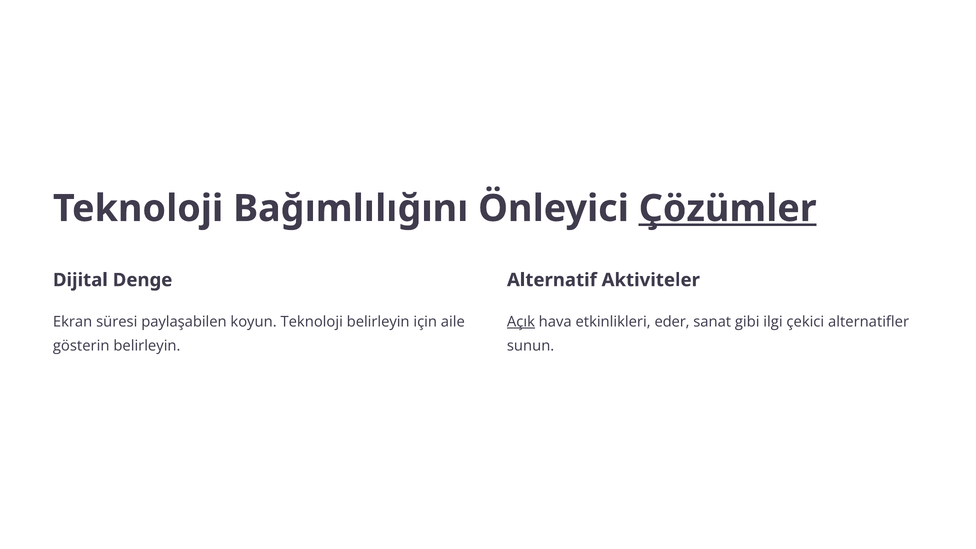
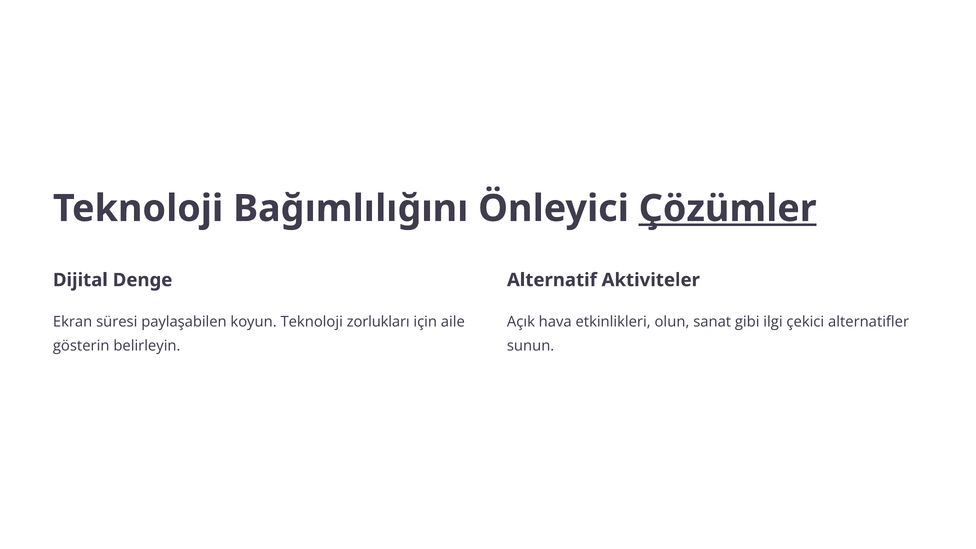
Teknoloji belirleyin: belirleyin -> zorlukları (378, 322)
Açık underline: present -> none (521, 322)
eder: eder -> olun (672, 322)
